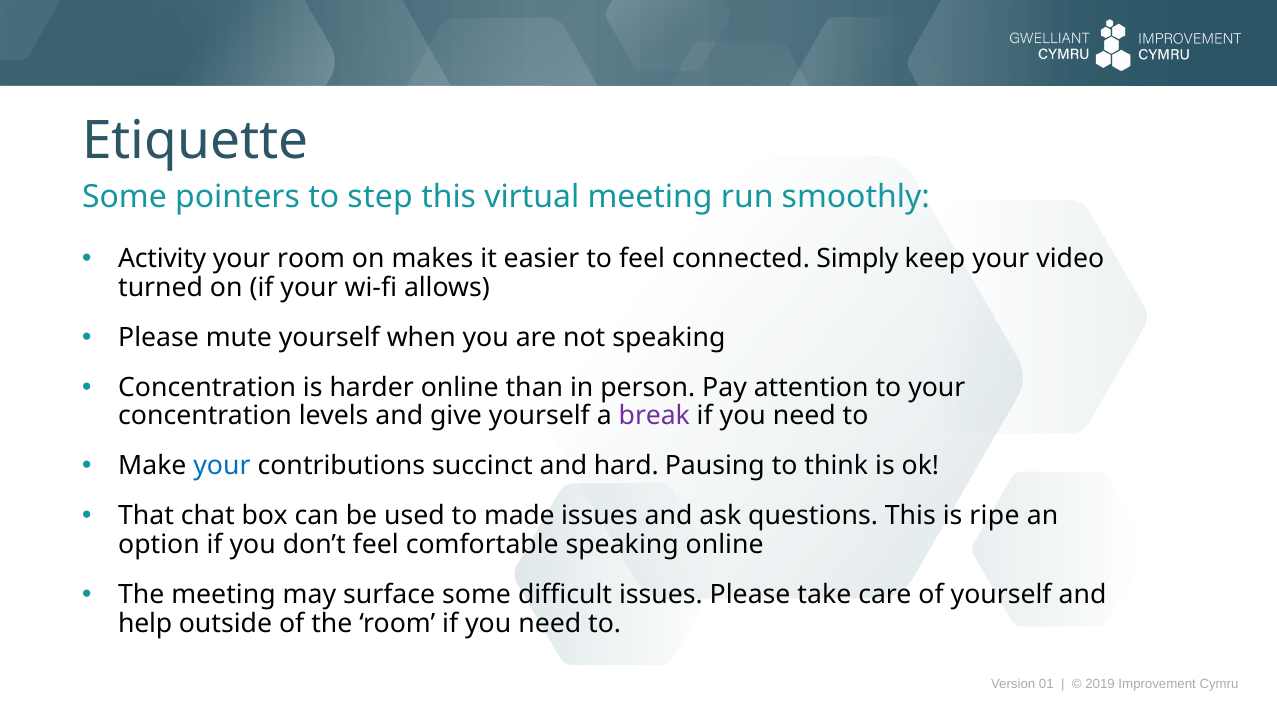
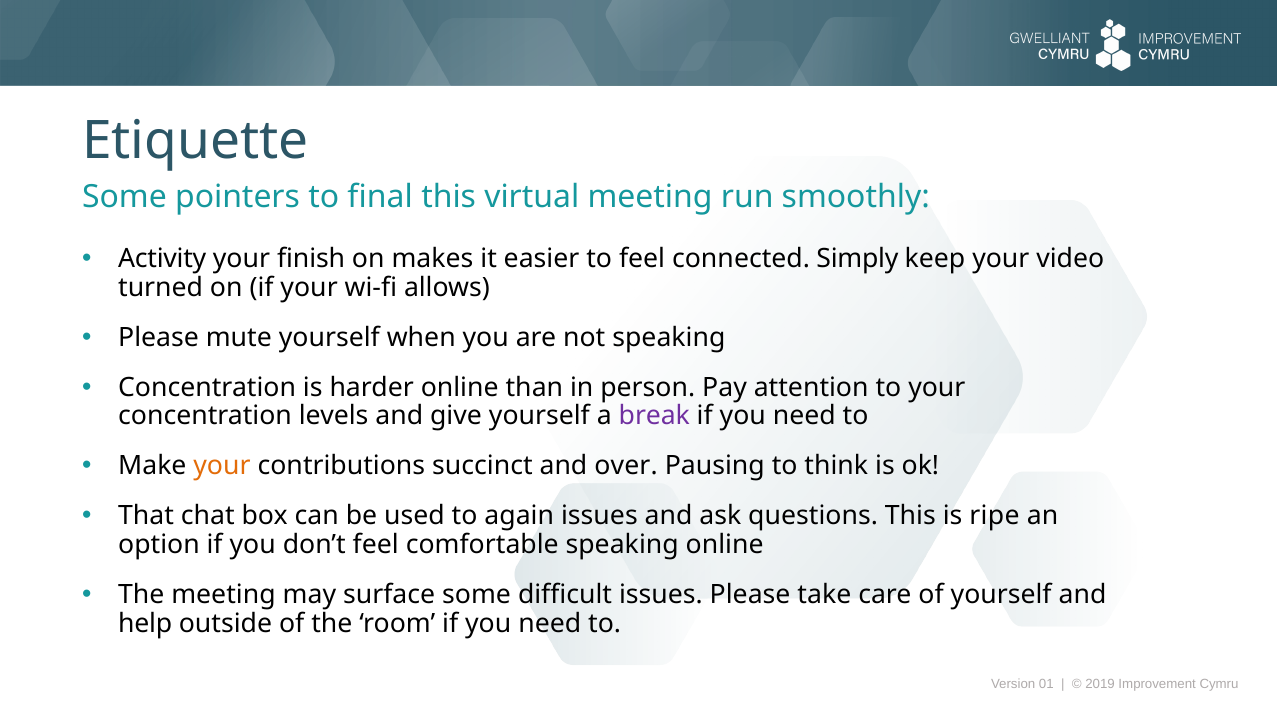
step: step -> final (380, 197)
your room: room -> finish (311, 259)
your colour: blue -> orange (222, 466)
hard: hard -> over (626, 466)
made: made -> again (519, 516)
